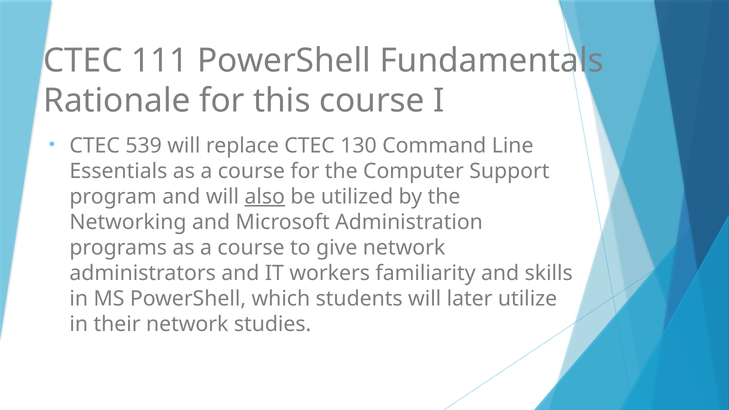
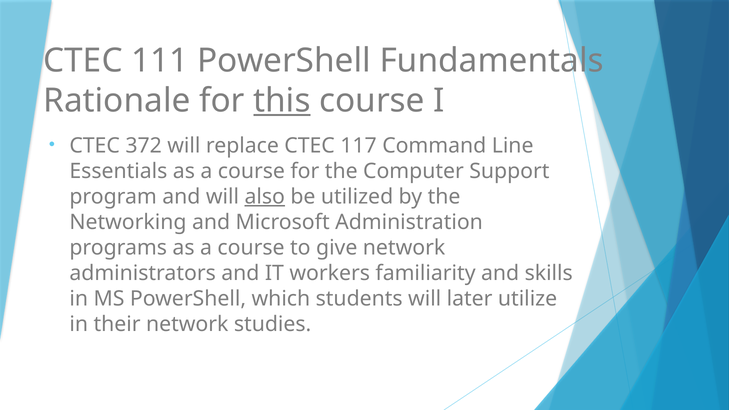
this underline: none -> present (282, 101)
539: 539 -> 372 (144, 146)
130: 130 -> 117 (359, 146)
